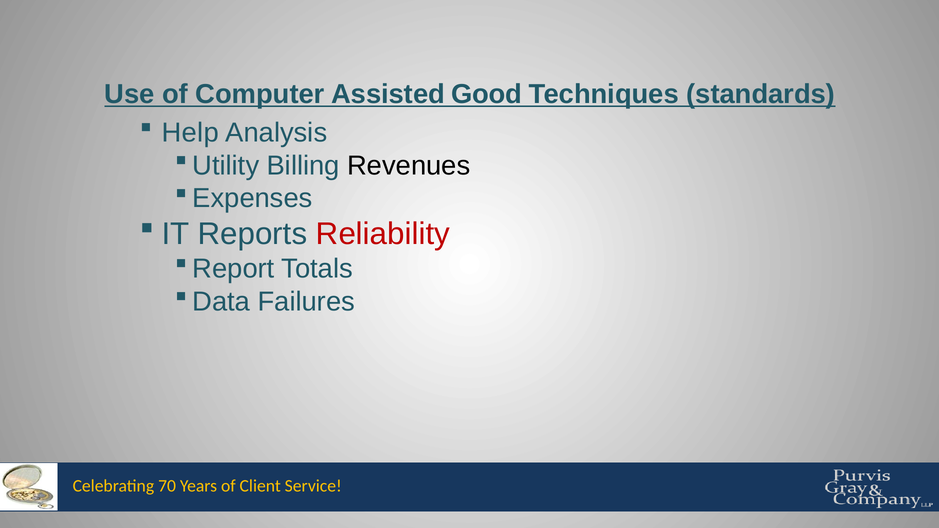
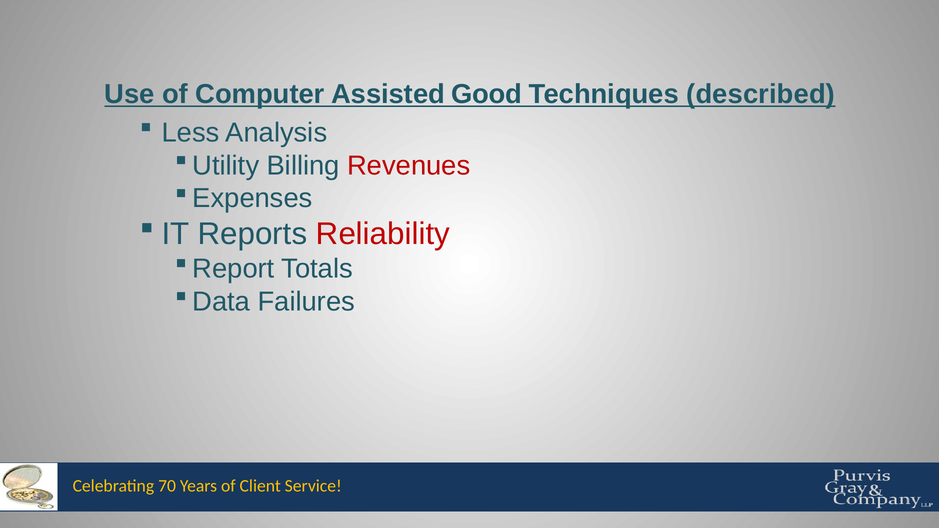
standards: standards -> described (761, 94)
Help: Help -> Less (191, 133)
Revenues colour: black -> red (409, 166)
